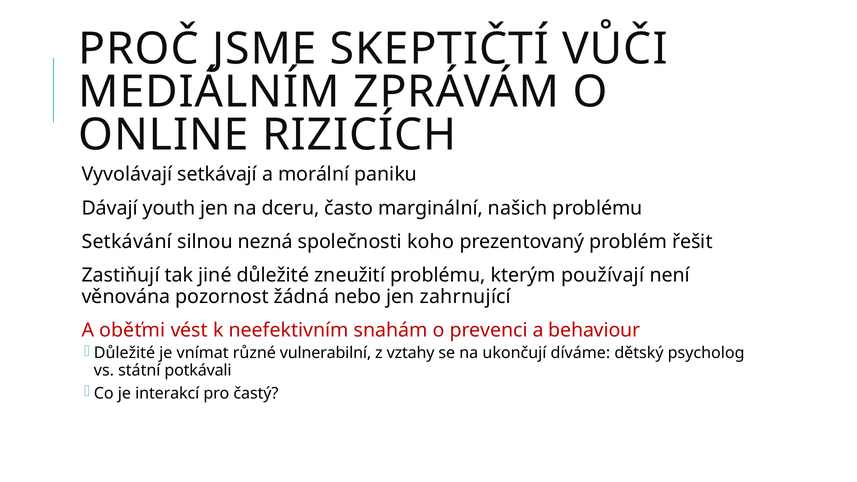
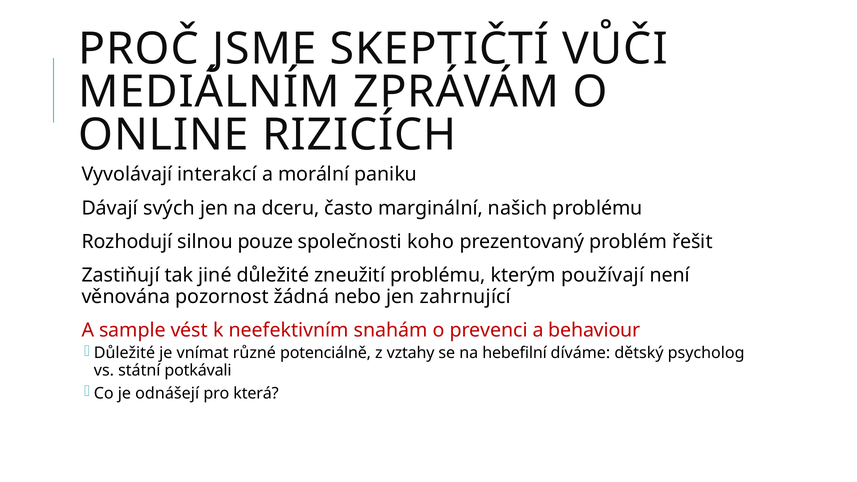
setkávají: setkávají -> interakcí (217, 174)
youth: youth -> svých (169, 208)
Setkávání: Setkávání -> Rozhodují (127, 242)
nezná: nezná -> pouze (265, 242)
oběťmi: oběťmi -> sample (132, 330)
vulnerabilní: vulnerabilní -> potenciálně (326, 353)
ukončují: ukončují -> hebefilní (515, 353)
interakcí: interakcí -> odnášejí (167, 393)
častý: častý -> která (256, 393)
